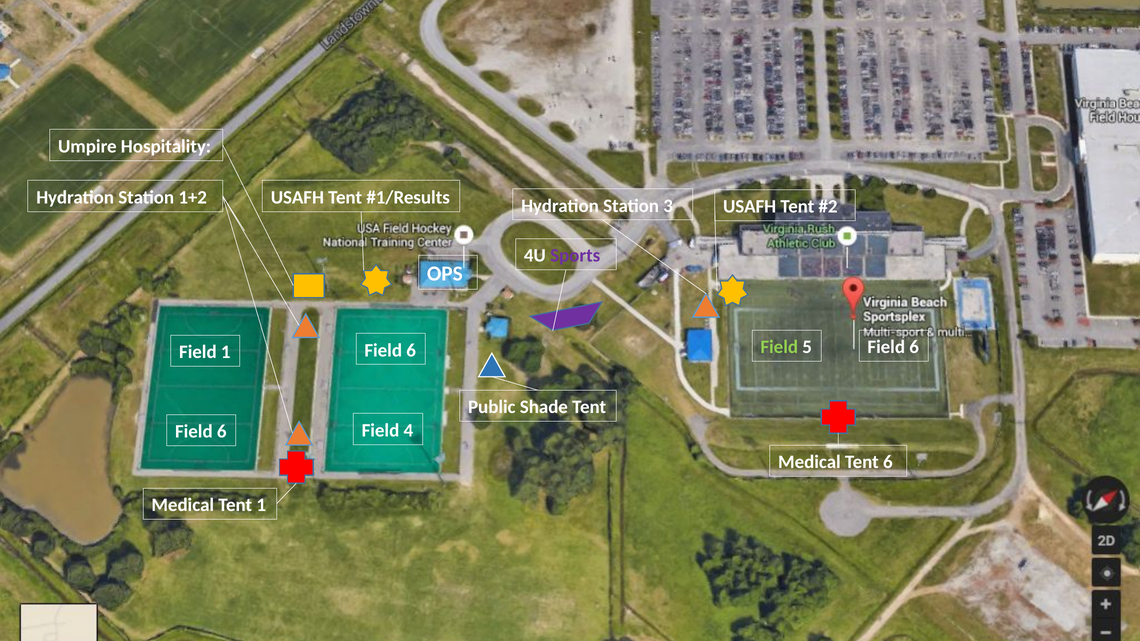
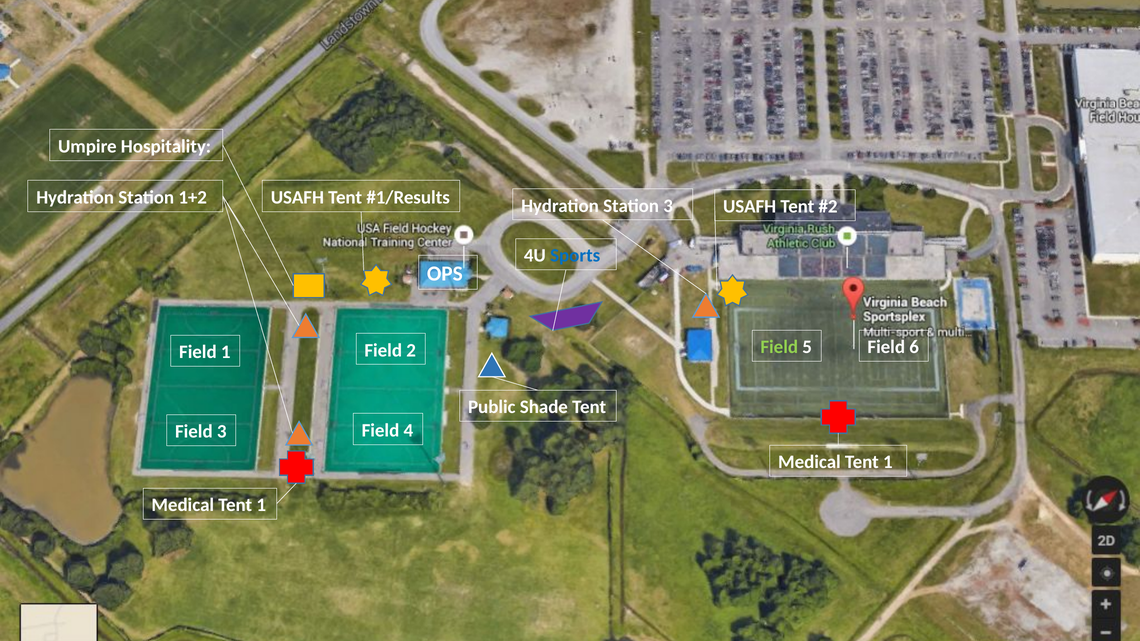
Sports colour: purple -> blue (575, 256)
6: 6 -> 2 (411, 350)
6: 6 -> 3 (222, 432)
6: 6 -> 1 (888, 462)
